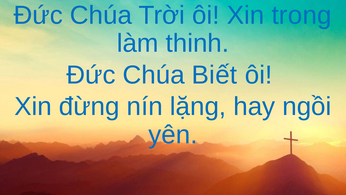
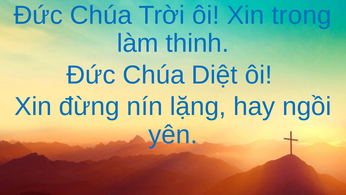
Biết: Biết -> Diệt (215, 75)
